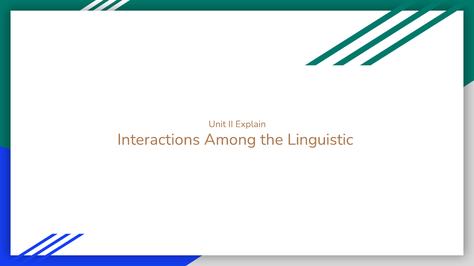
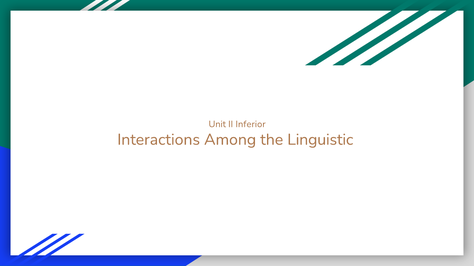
Explain: Explain -> Inferior (251, 124)
